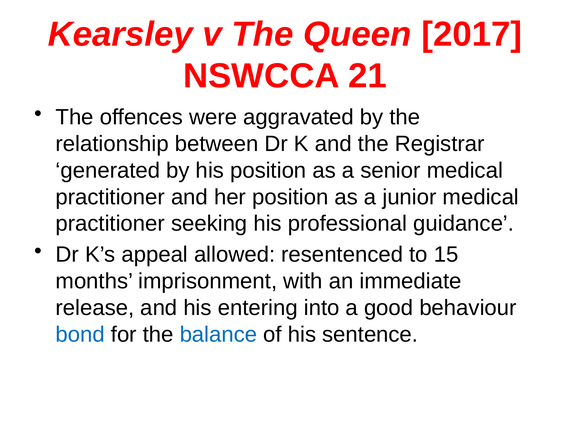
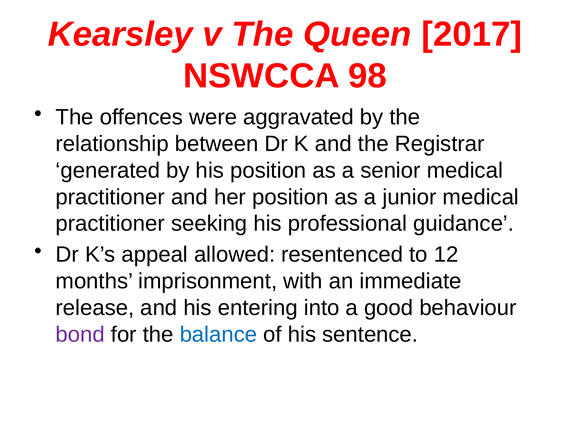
21: 21 -> 98 (367, 76)
15: 15 -> 12 (446, 255)
bond colour: blue -> purple (80, 335)
